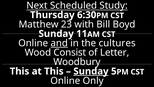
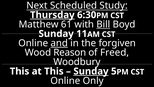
Thursday underline: none -> present (52, 15)
23: 23 -> 61 (66, 24)
Bill underline: none -> present (103, 24)
cultures: cultures -> forgiven (117, 43)
Consist: Consist -> Reason (70, 52)
Letter: Letter -> Freed (115, 52)
